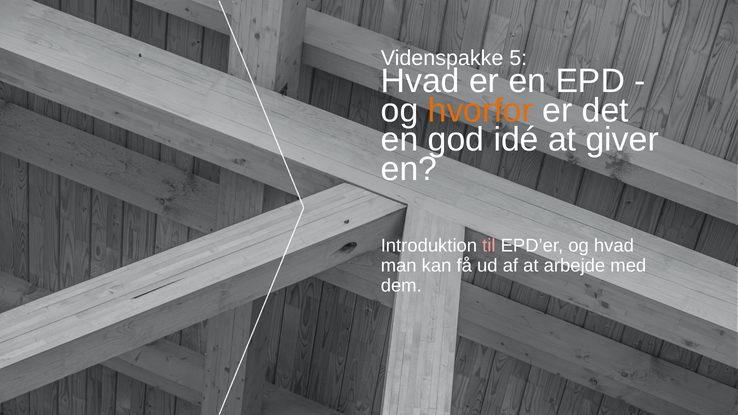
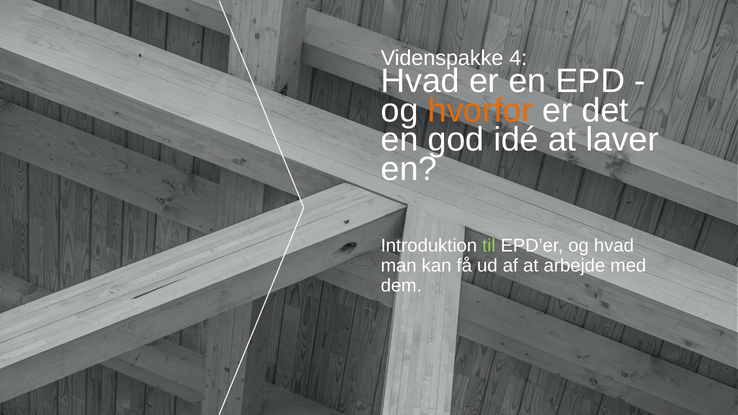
5: 5 -> 4 (518, 58)
giver: giver -> laver (622, 140)
til colour: pink -> light green (489, 246)
